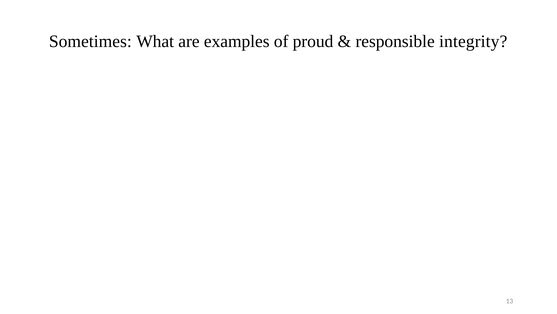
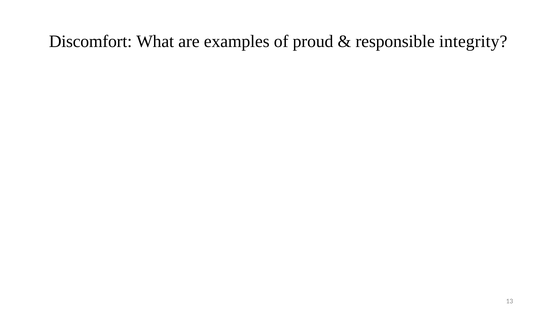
Sometimes: Sometimes -> Discomfort (90, 41)
